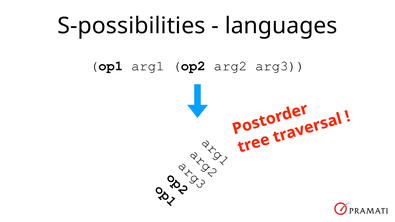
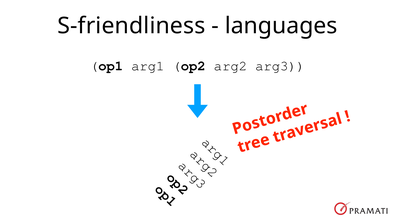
S-possibilities: S-possibilities -> S-friendliness (131, 26)
